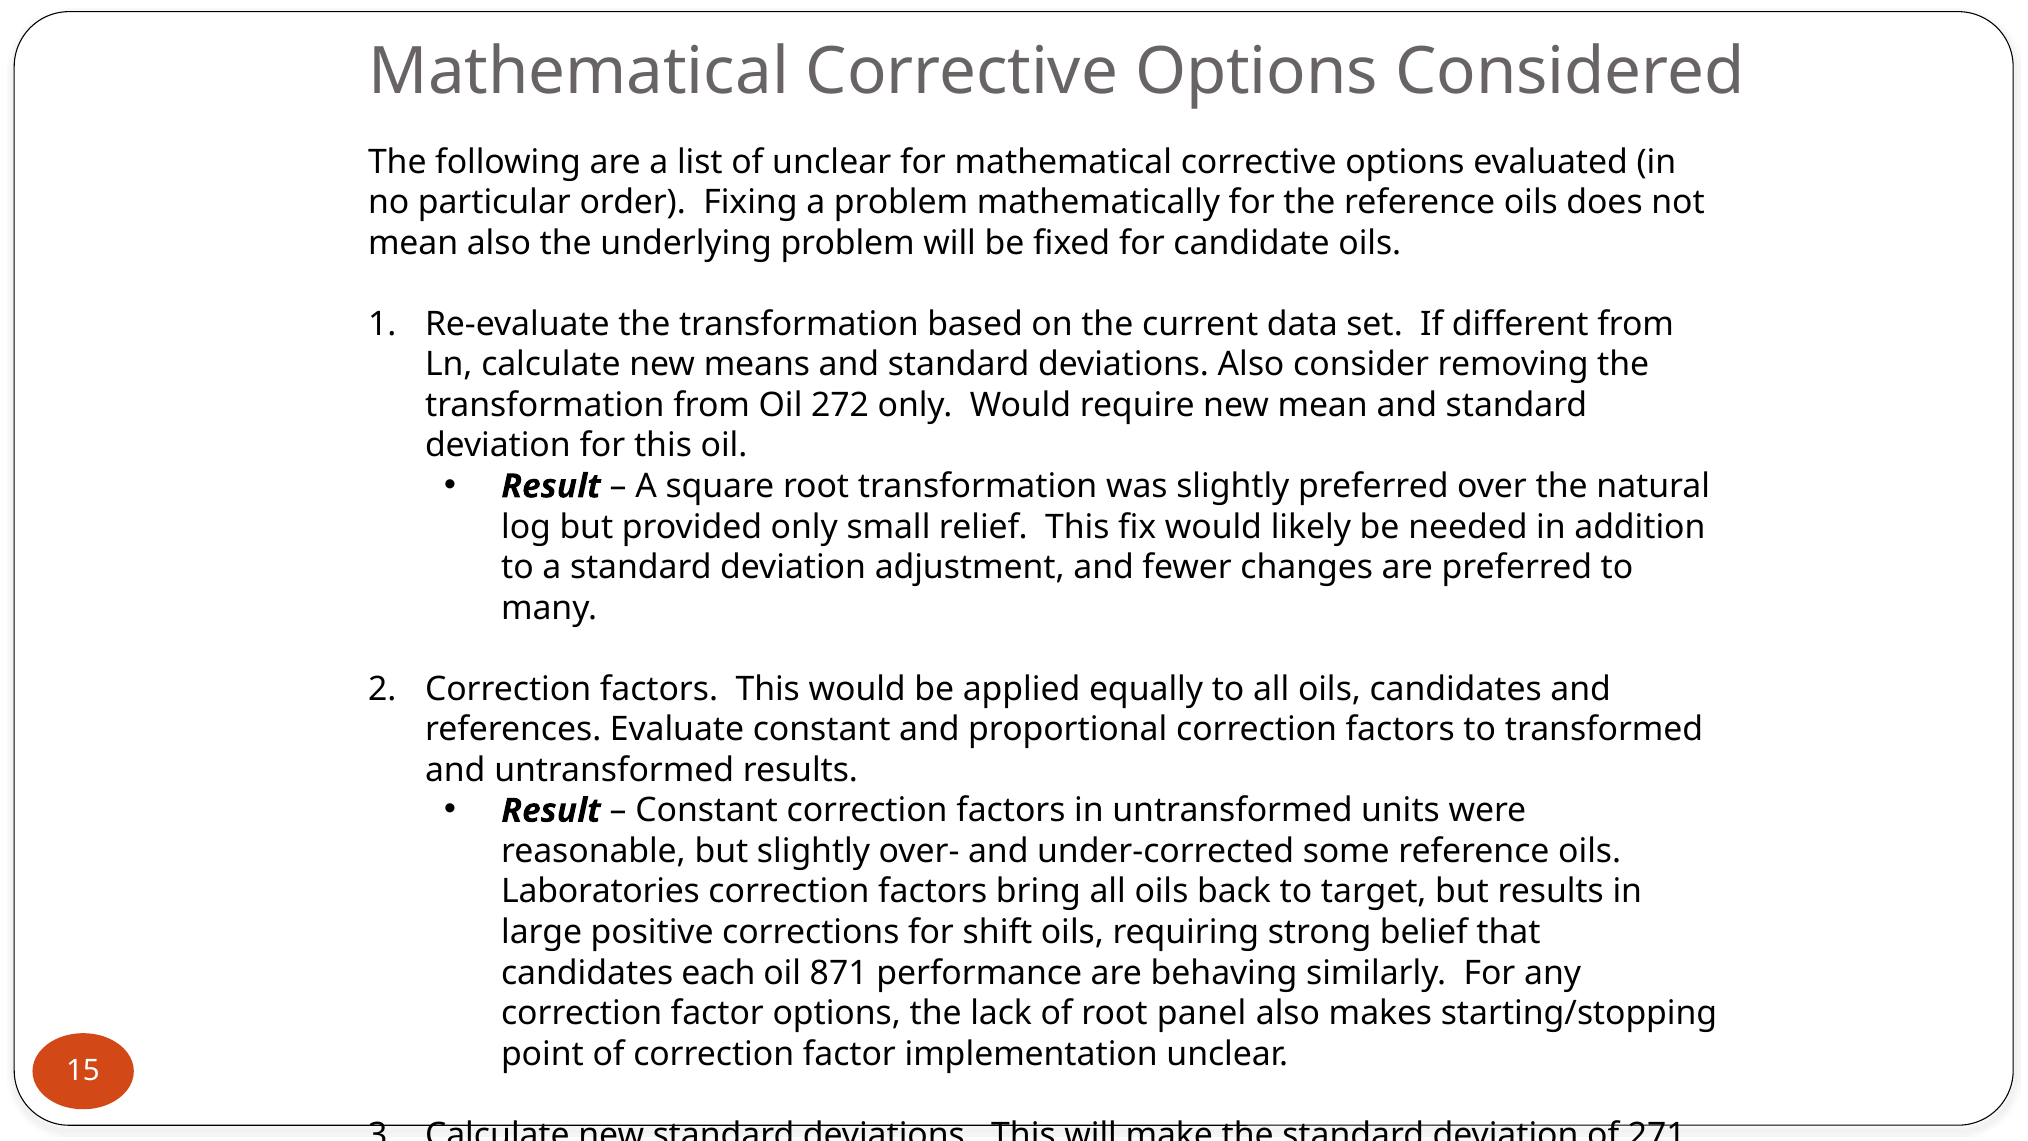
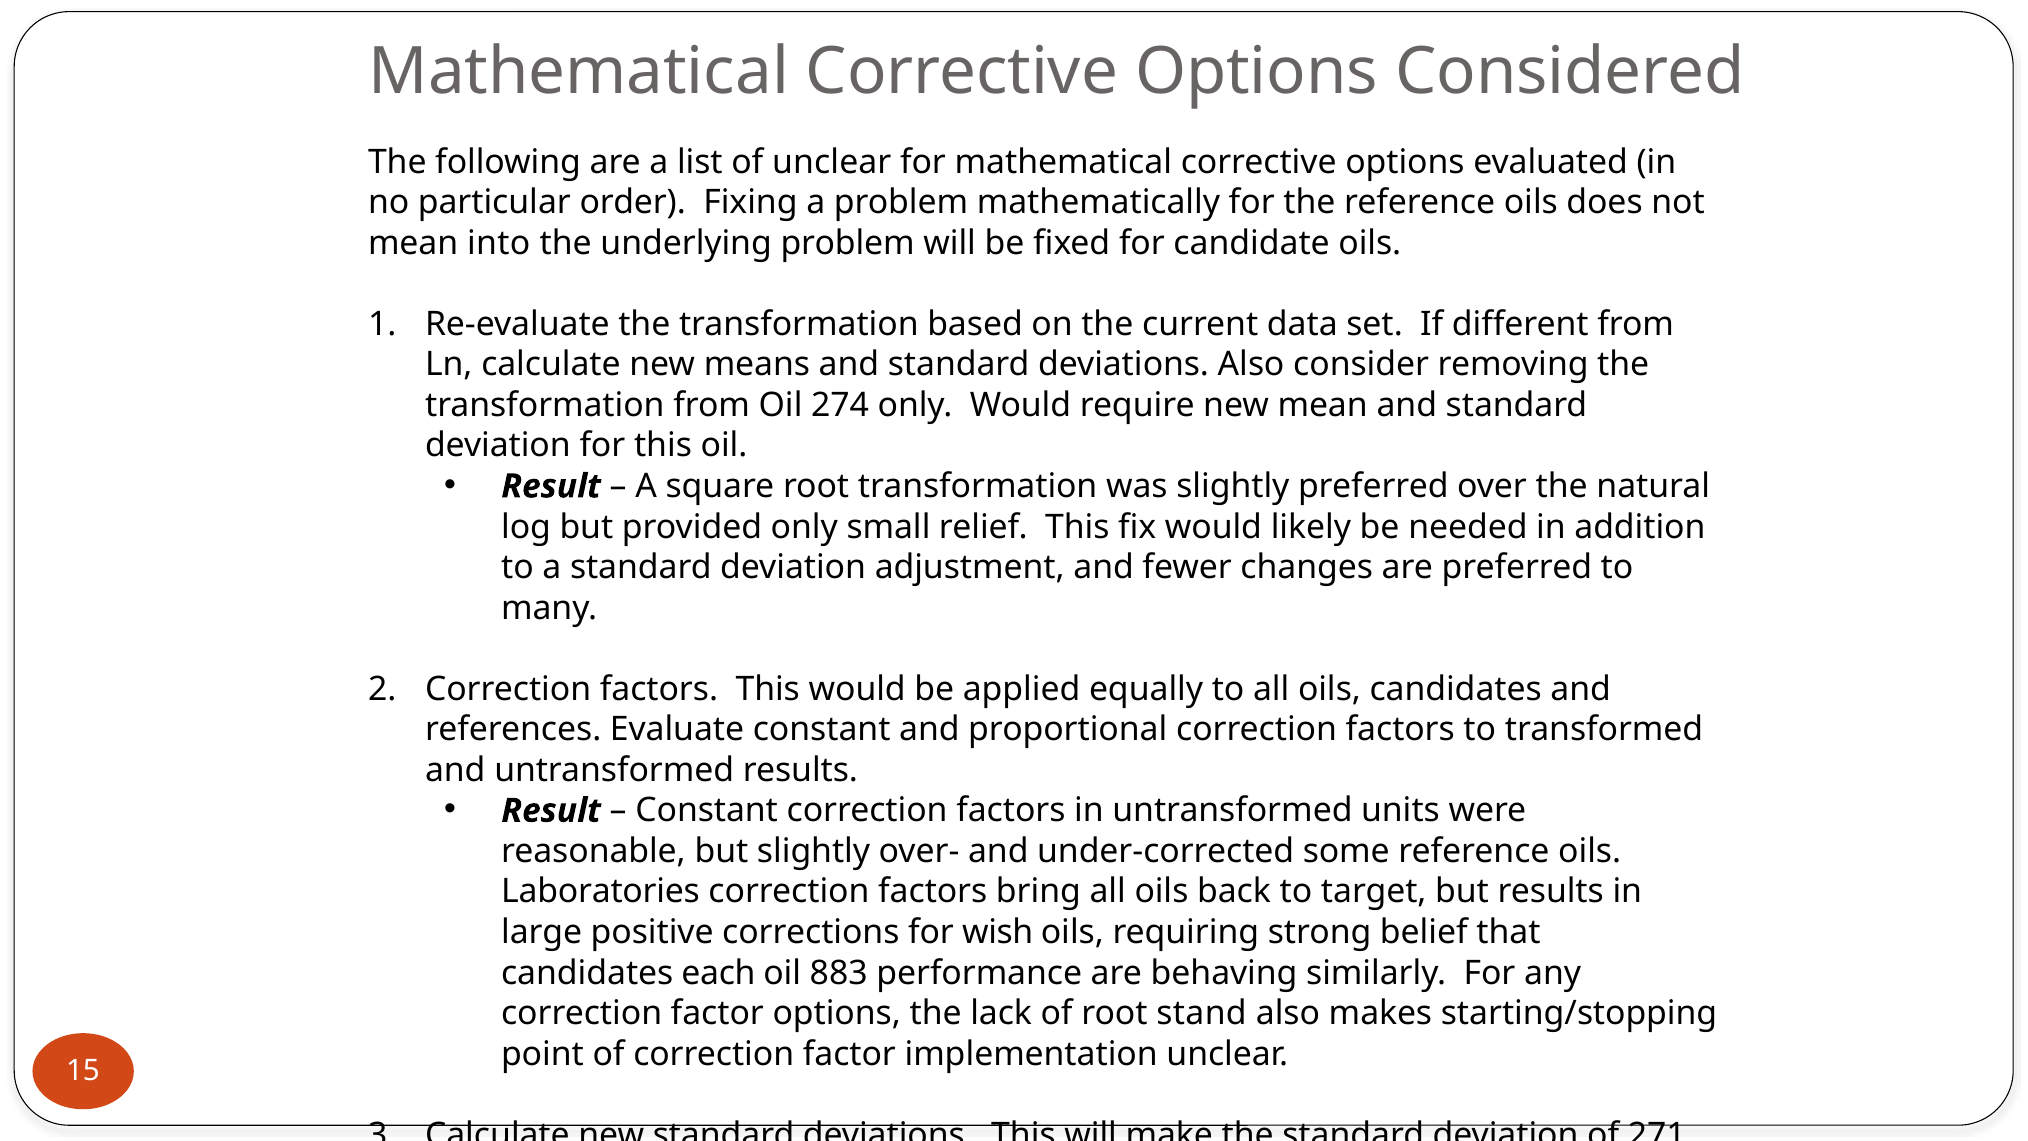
mean also: also -> into (499, 243)
272: 272 -> 274 (840, 405)
shift: shift -> wish (998, 932)
871: 871 -> 883 (839, 973)
panel: panel -> stand (1202, 1013)
